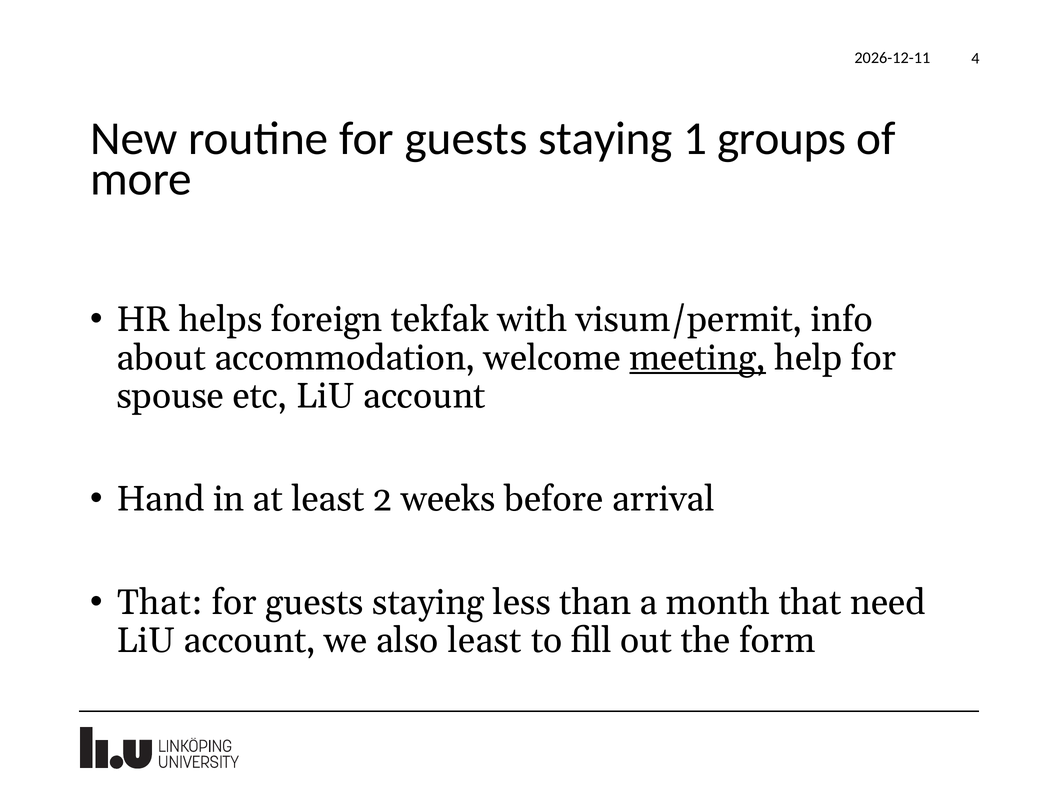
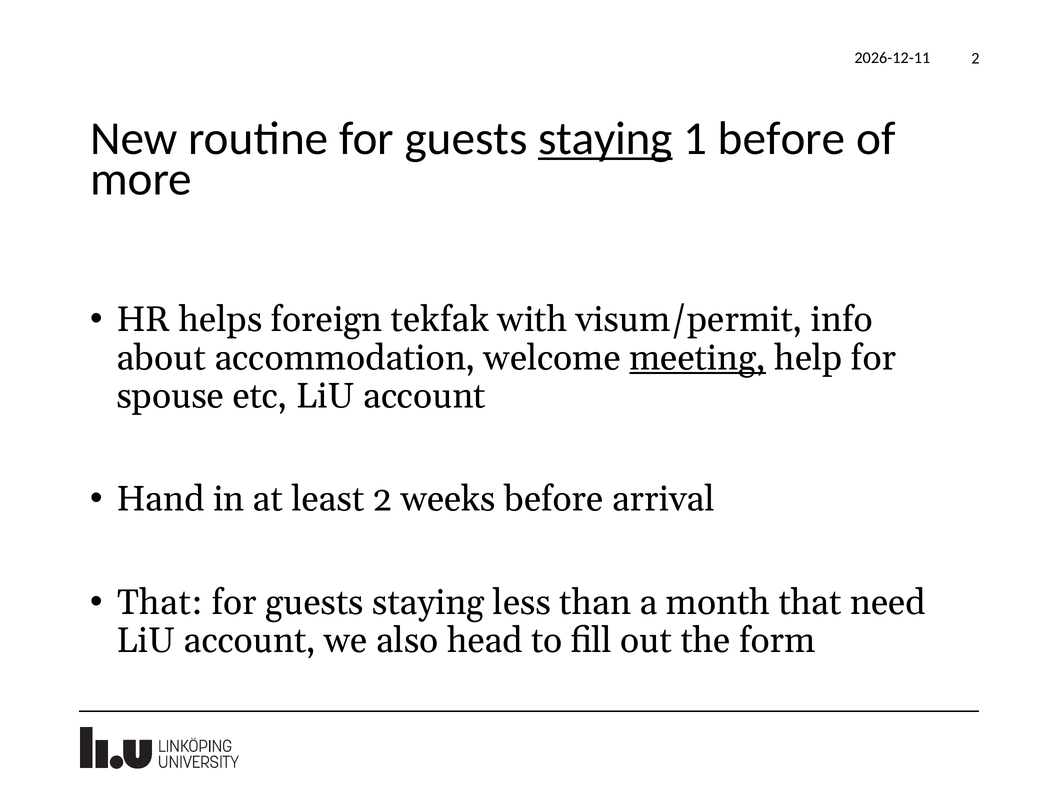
4: 4 -> 2 (975, 58)
staying underline: none -> present (605, 138)
1 groups: groups -> before (782, 138)
also least: least -> head (485, 641)
